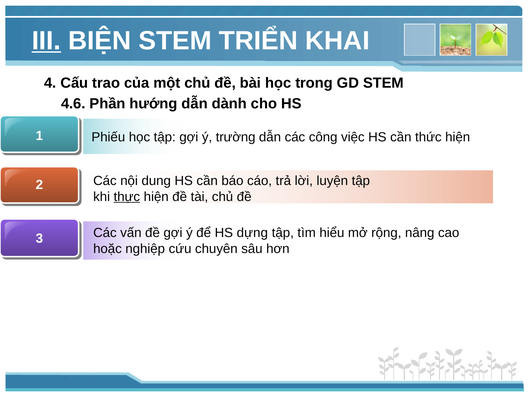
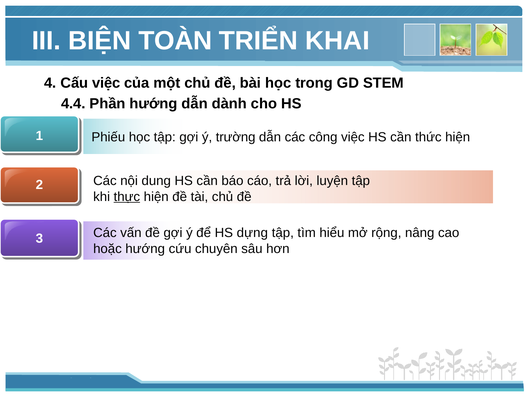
III underline: present -> none (46, 41)
BIỆN STEM: STEM -> TOÀN (175, 41)
Cấu trao: trao -> việc (106, 83)
4.6: 4.6 -> 4.4 (73, 104)
hoặc nghiệp: nghiệp -> hướng (145, 249)
